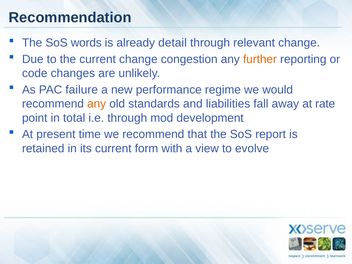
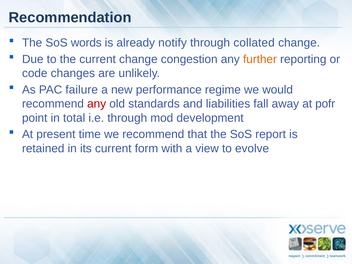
detail: detail -> notify (173, 43)
relevant: relevant -> collated (254, 43)
any colour: orange -> red (97, 104)
rate: rate -> pofr (325, 104)
